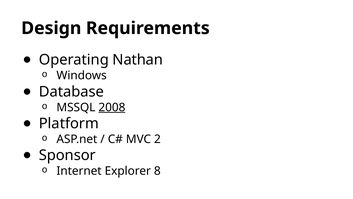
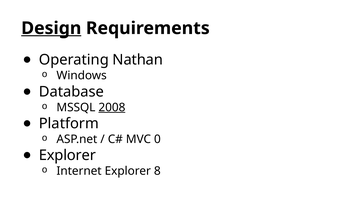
Design underline: none -> present (51, 28)
2: 2 -> 0 (157, 139)
Sponsor: Sponsor -> Explorer (67, 155)
